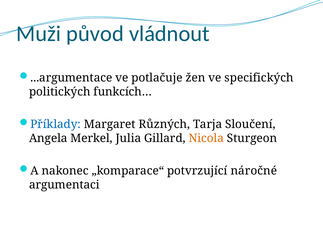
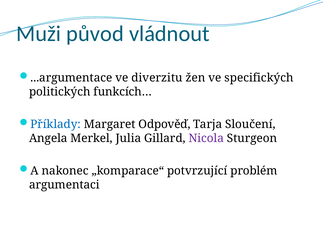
potlačuje: potlačuje -> diverzitu (157, 78)
Různých: Různých -> Odpověď (164, 124)
Nicola colour: orange -> purple (206, 138)
náročné: náročné -> problém (254, 171)
